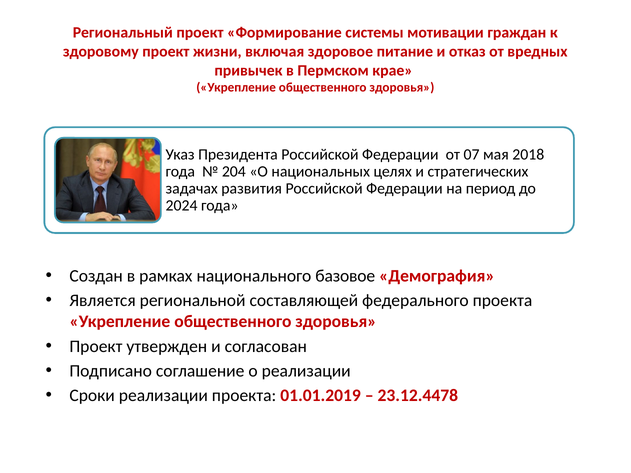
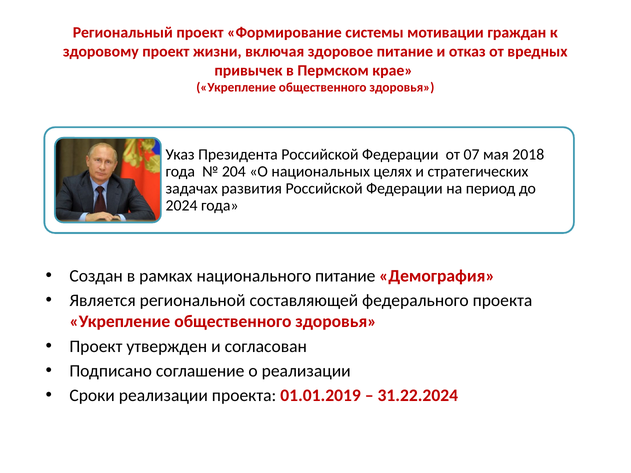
национального базовое: базовое -> питание (345, 276)
23.12.4478: 23.12.4478 -> 31.22.2024 (418, 396)
